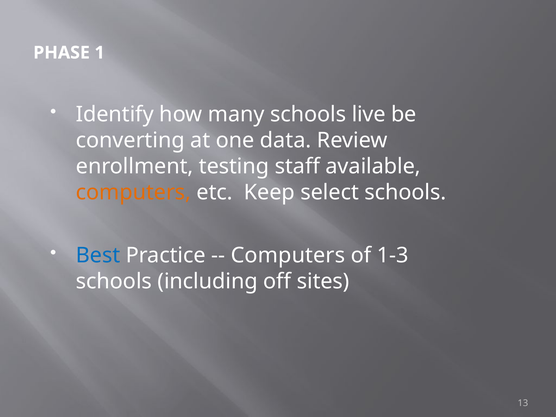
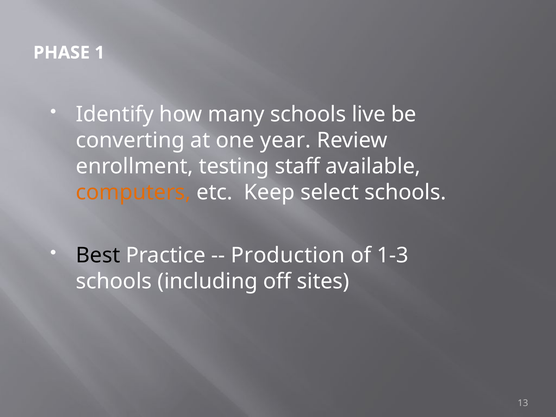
data: data -> year (286, 140)
Best colour: blue -> black (98, 255)
Computers: Computers -> Production (288, 255)
